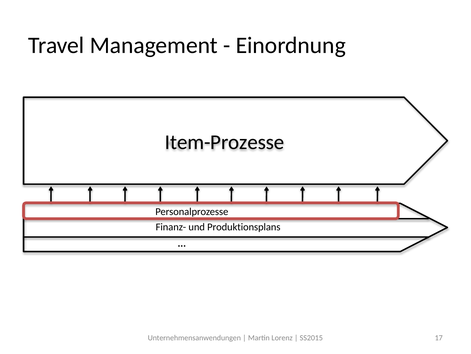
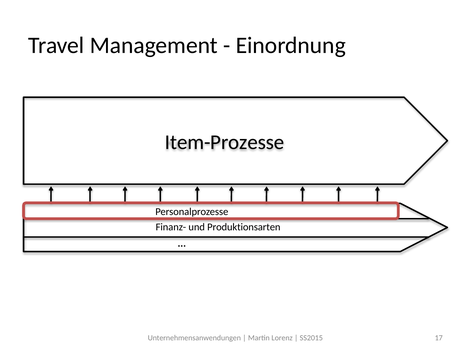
Produktionsplans: Produktionsplans -> Produktionsarten (244, 227)
